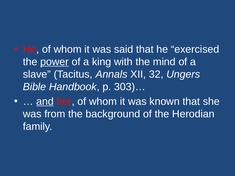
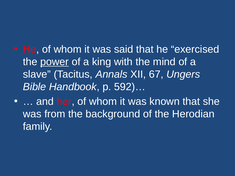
32: 32 -> 67 (156, 74)
303)…: 303)… -> 592)… (130, 87)
and underline: present -> none (45, 102)
